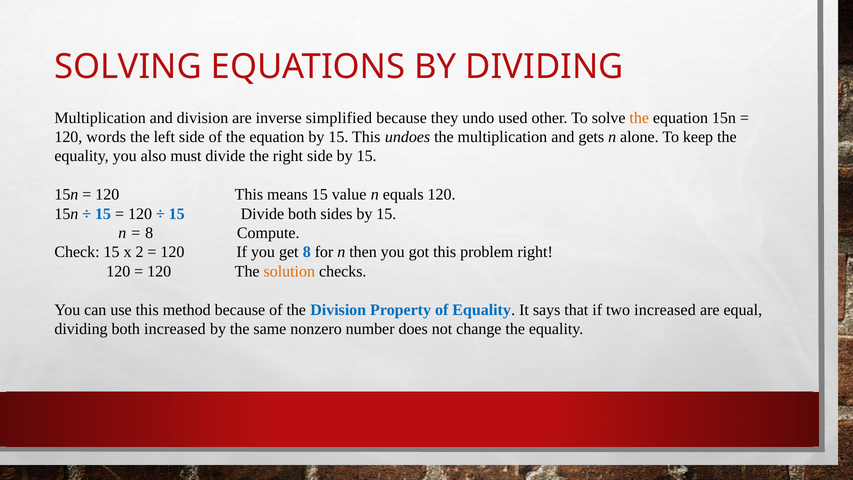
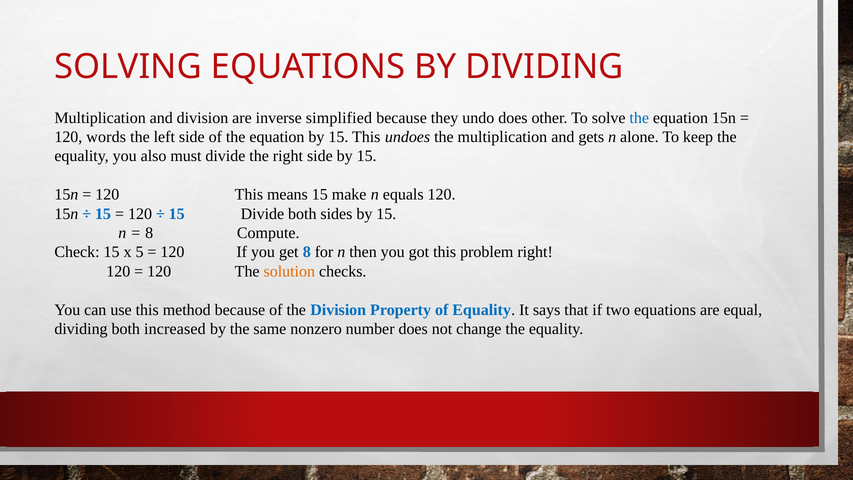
undo used: used -> does (513, 118)
the colour: orange -> blue (639, 118)
value: value -> make (349, 194)
2: 2 -> 5 (140, 252)
two increased: increased -> equations (665, 310)
